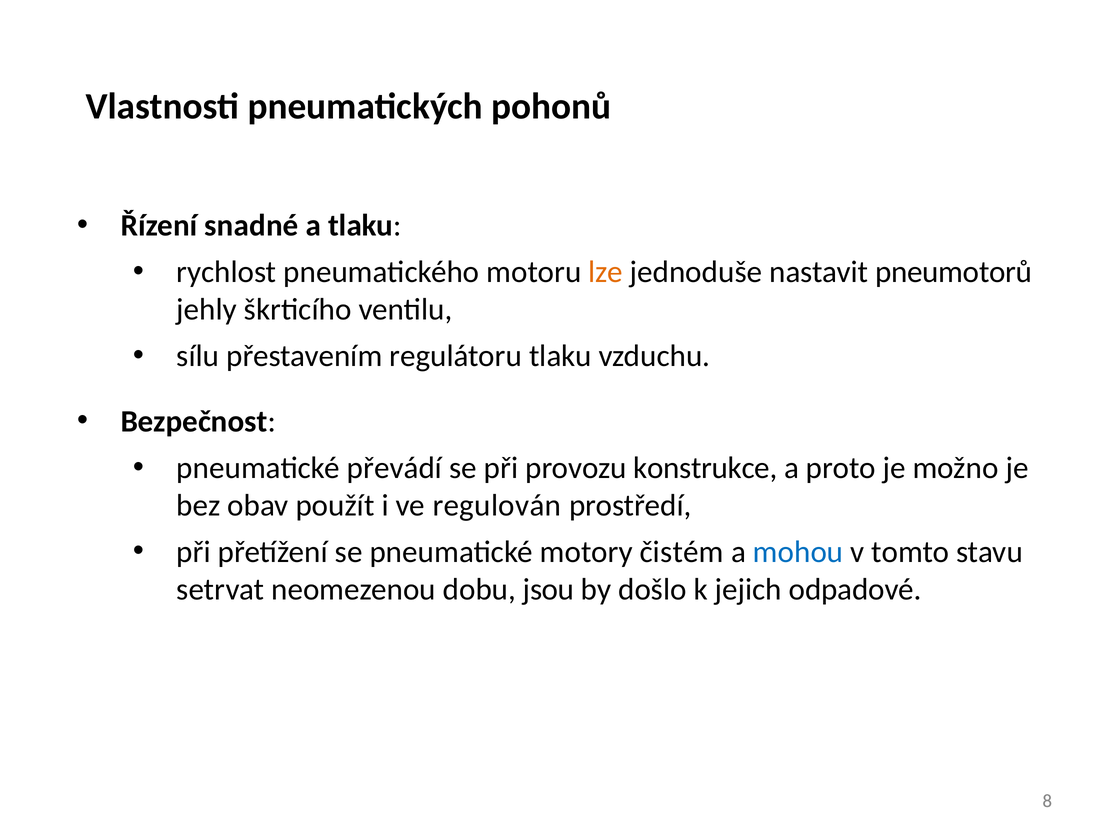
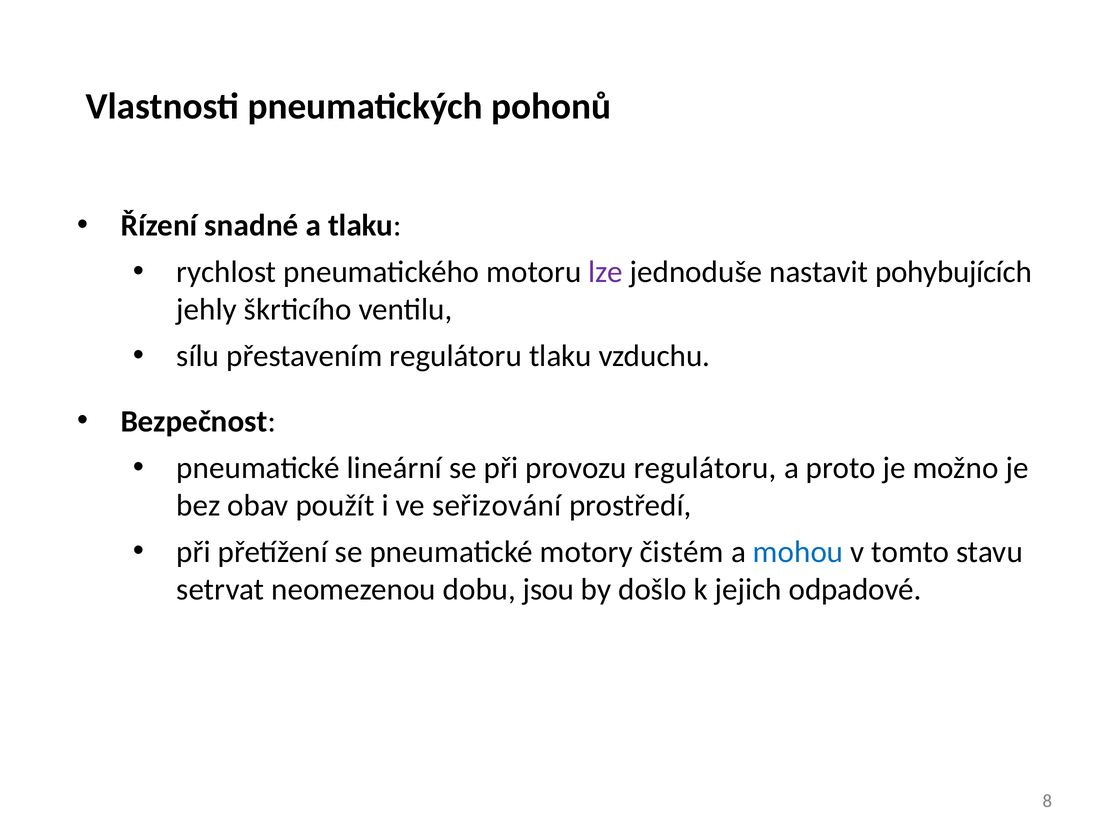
lze colour: orange -> purple (606, 272)
pneumotorů: pneumotorů -> pohybujících (954, 272)
převádí: převádí -> lineární (394, 468)
provozu konstrukce: konstrukce -> regulátoru (705, 468)
regulován: regulován -> seřizování (497, 505)
